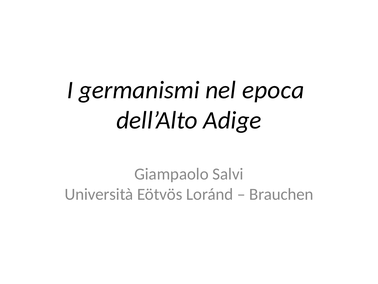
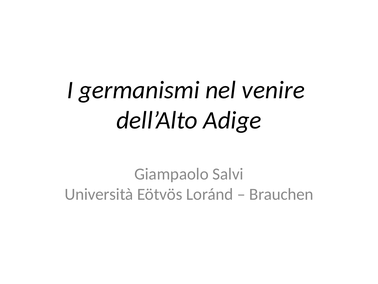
epoca: epoca -> venire (273, 90)
